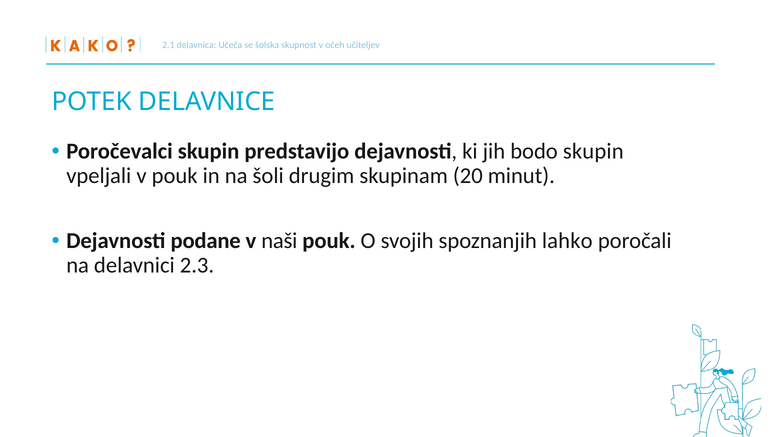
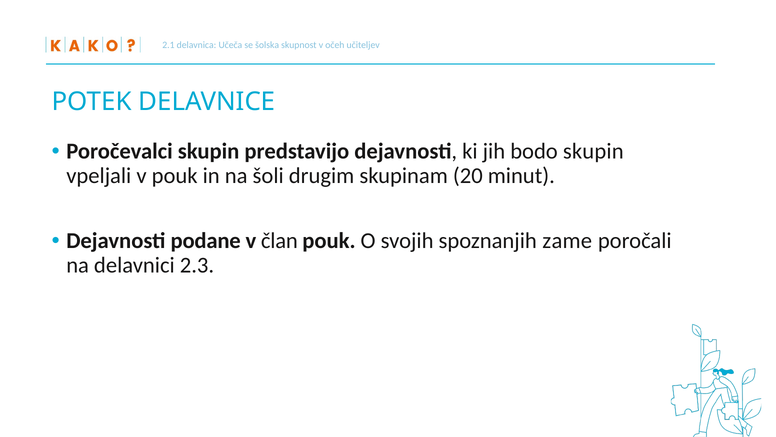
naši: naši -> član (279, 241)
lahko: lahko -> zame (567, 241)
